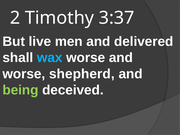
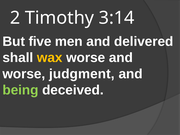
3:37: 3:37 -> 3:14 (117, 18)
live: live -> five (40, 41)
wax colour: light blue -> yellow (50, 58)
shepherd: shepherd -> judgment (82, 74)
